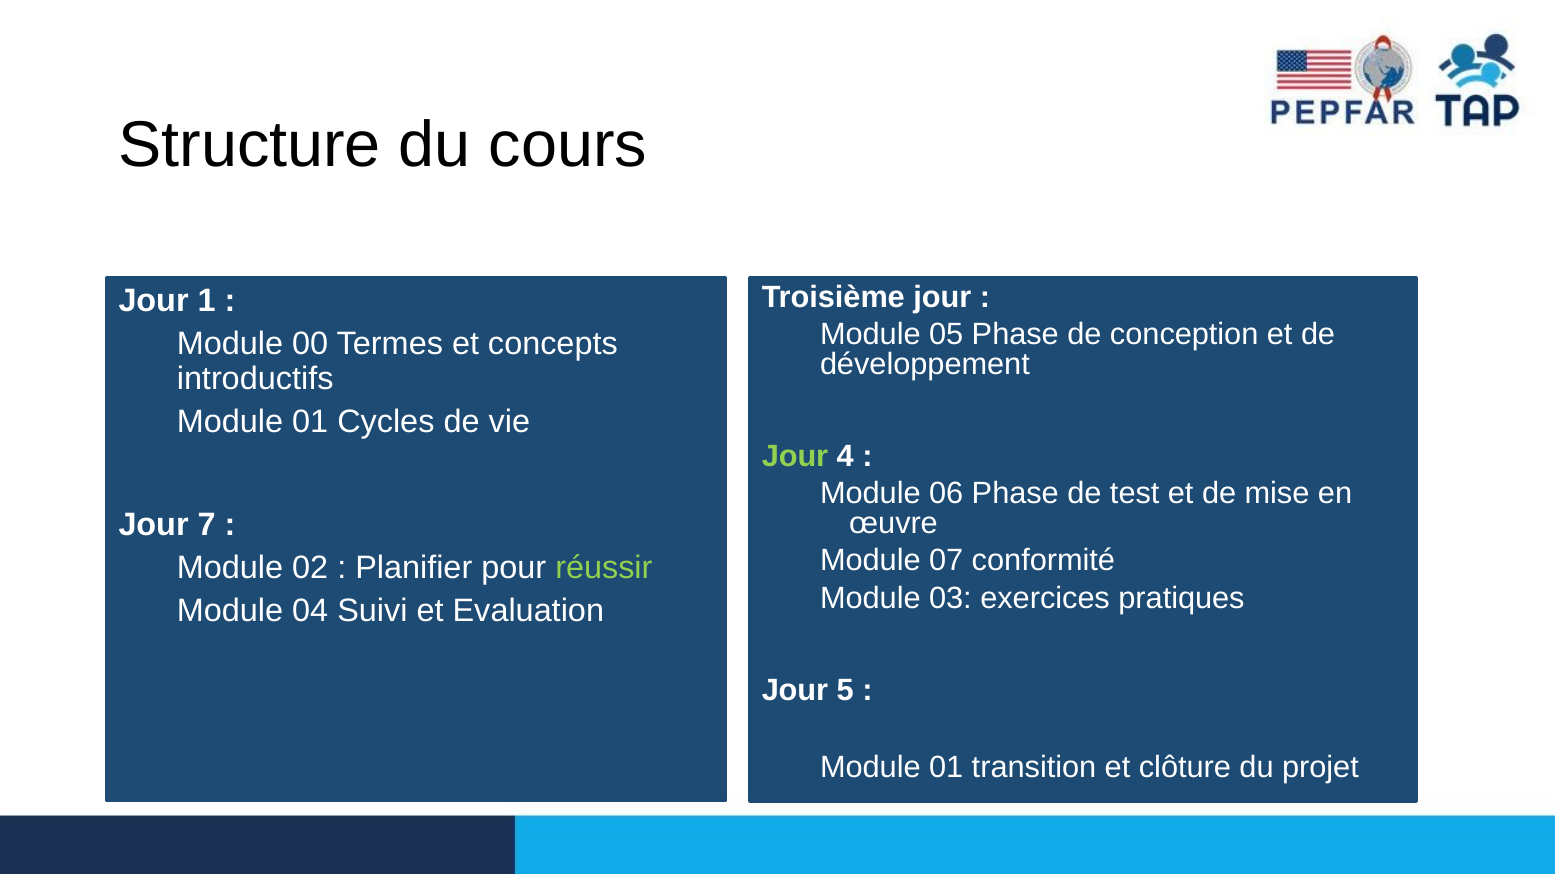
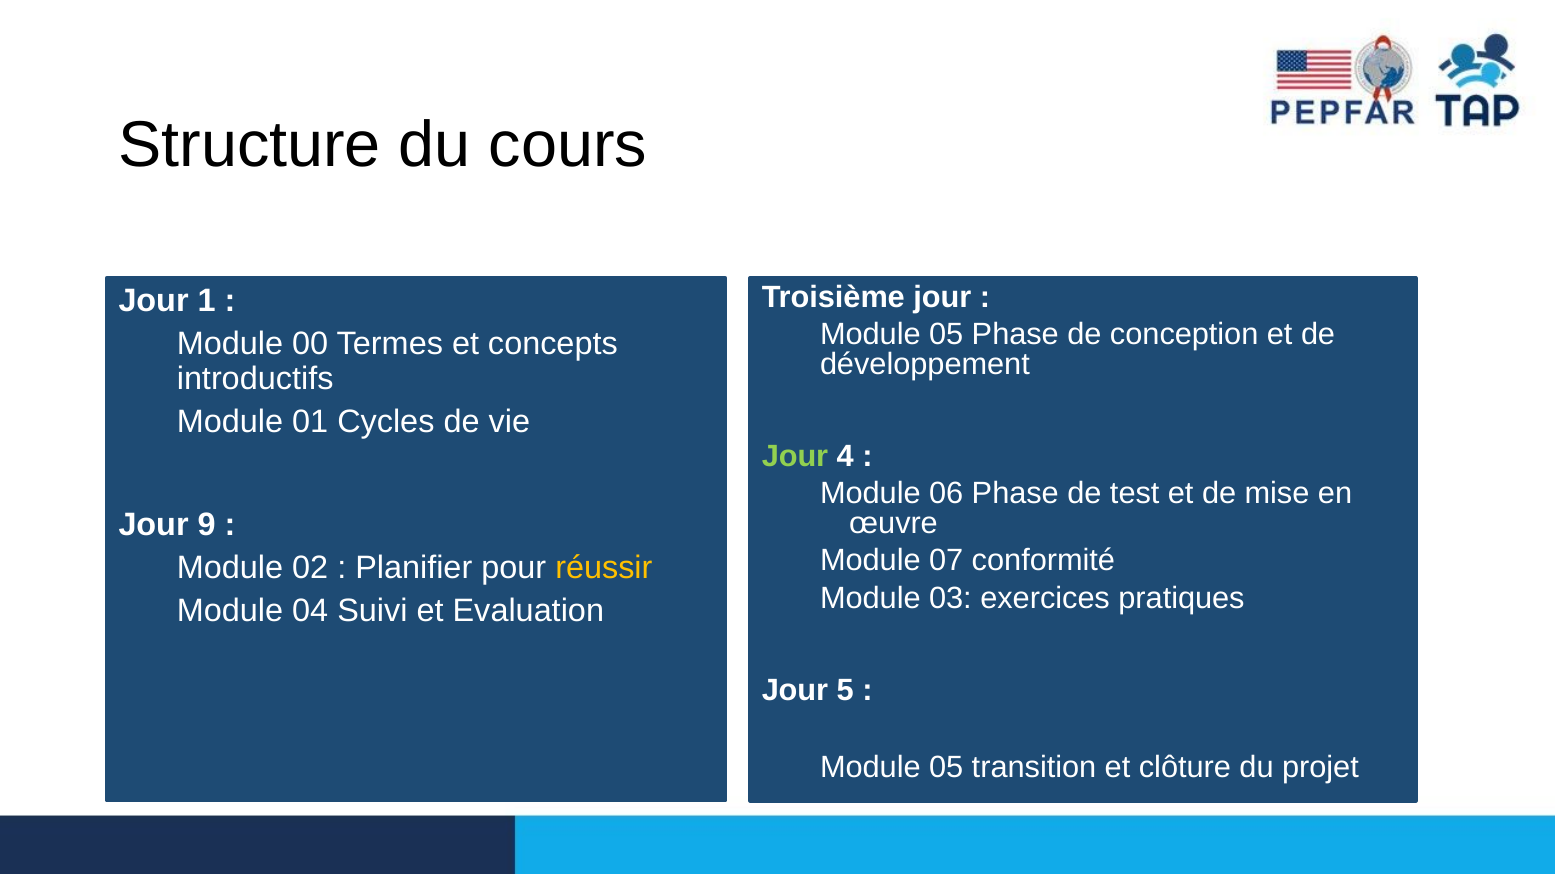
7: 7 -> 9 (207, 525)
réussir colour: light green -> yellow (604, 568)
01: 01 -> 05 (946, 768)
